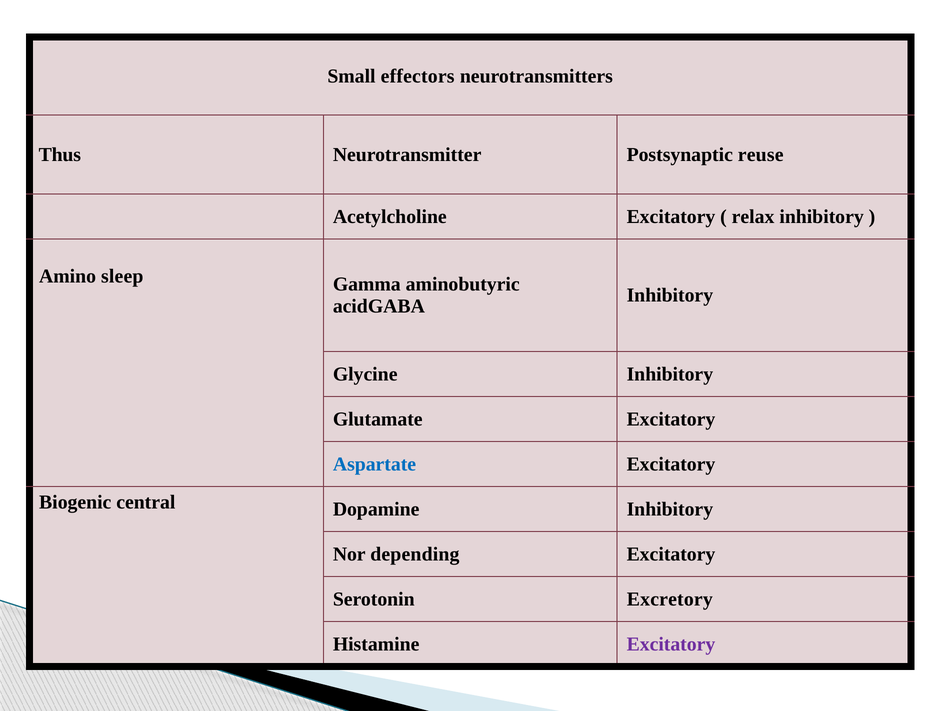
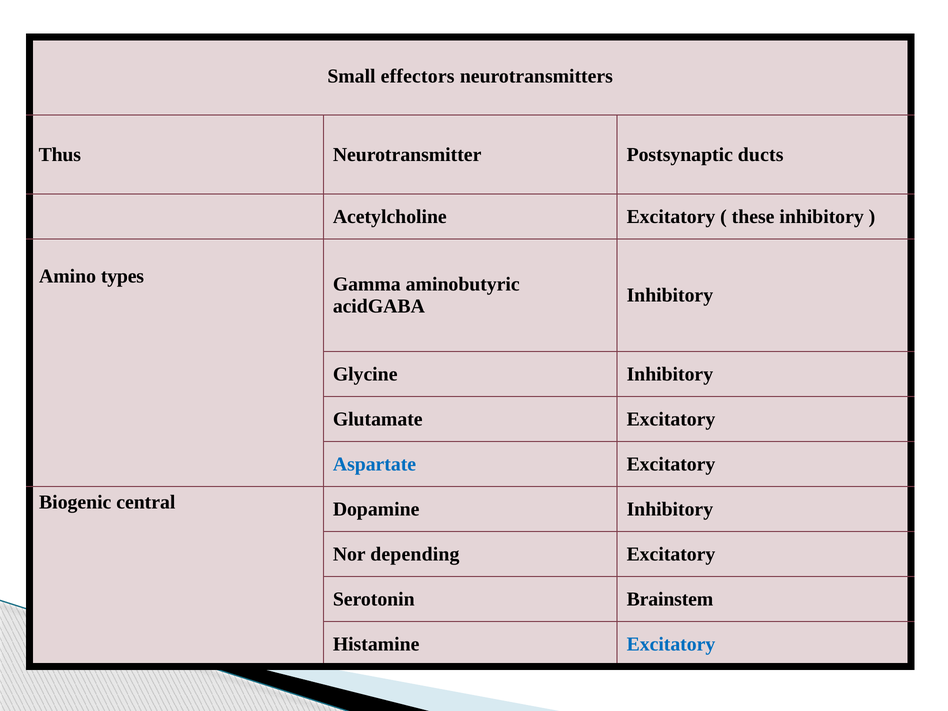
reuse: reuse -> ducts (761, 155)
relax: relax -> these (753, 217)
sleep: sleep -> types (122, 276)
Excretory: Excretory -> Brainstem (670, 599)
Excitatory colour: purple -> blue (671, 644)
